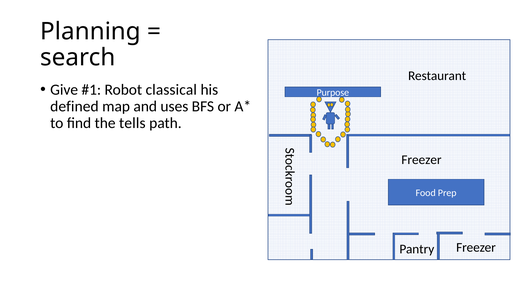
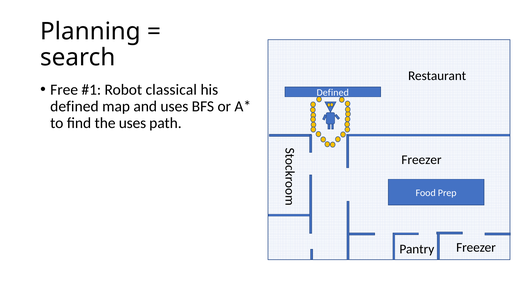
Give: Give -> Free (64, 89)
Purpose: Purpose -> Defined (333, 92)
the tells: tells -> uses (132, 123)
